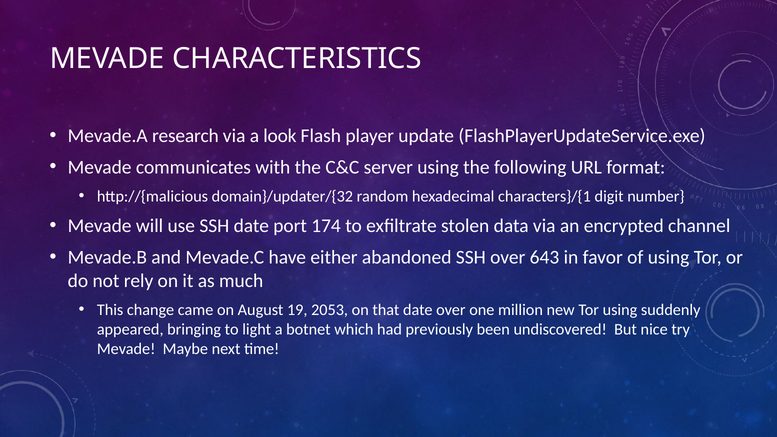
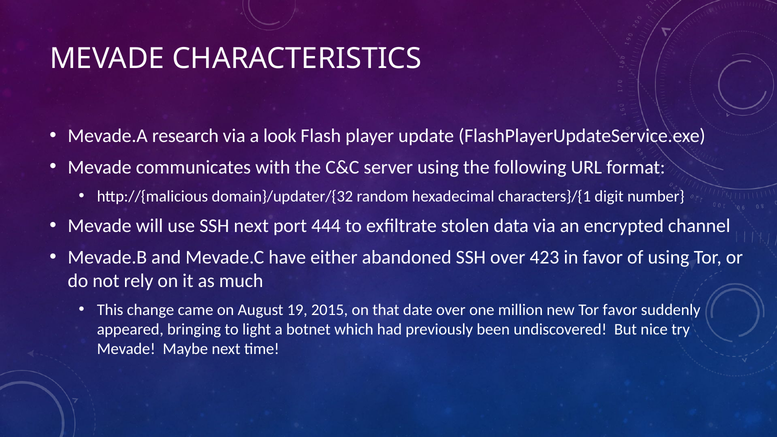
SSH date: date -> next (251, 226)
174: 174 -> 444 (326, 226)
643: 643 -> 423 (544, 257)
2053: 2053 -> 2015 (330, 310)
Tor using: using -> favor (620, 310)
